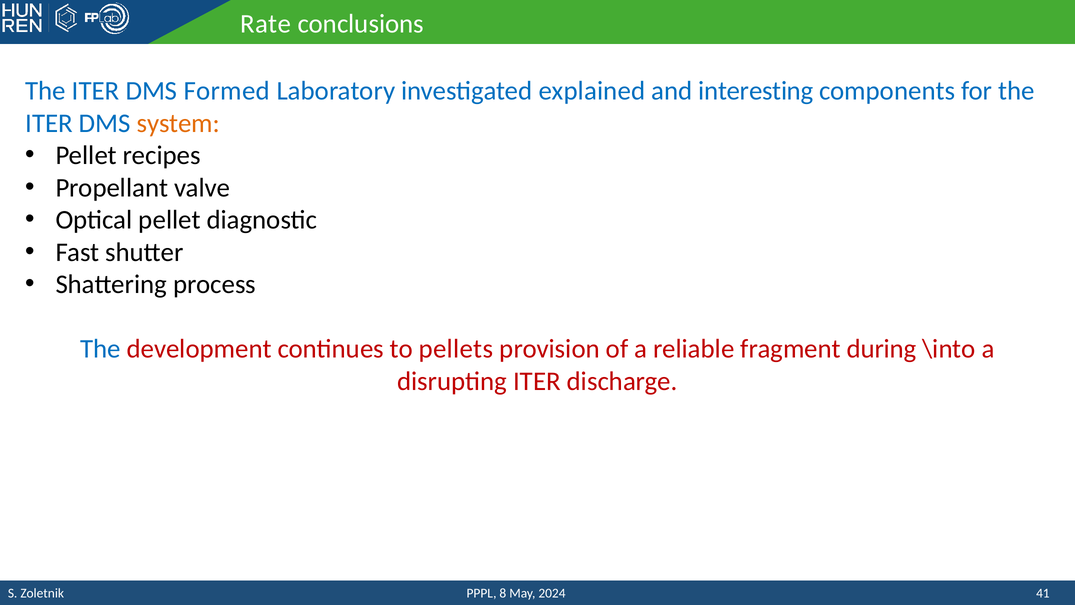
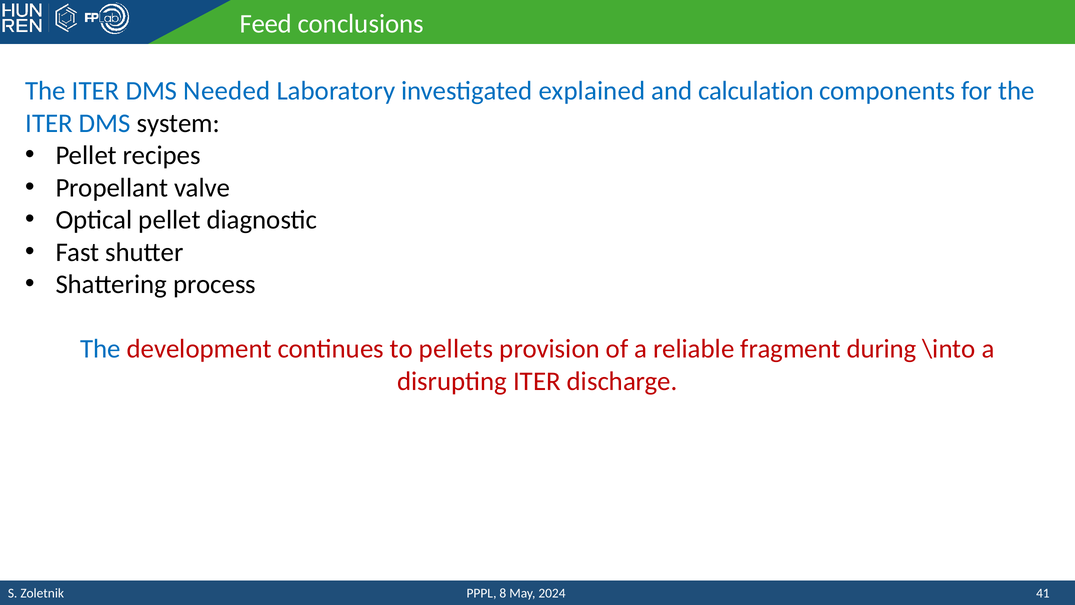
Rate: Rate -> Feed (266, 24)
Formed: Formed -> Needed (227, 91)
interesting: interesting -> calculation (756, 91)
system colour: orange -> black (178, 123)
